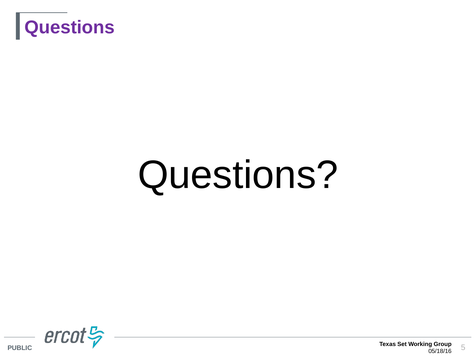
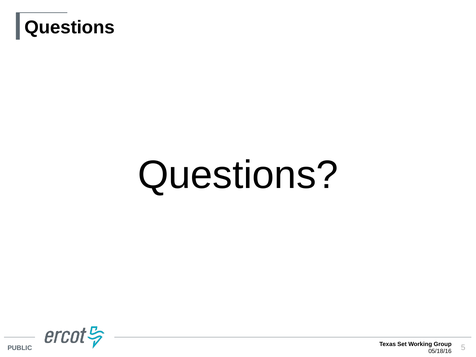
Questions colour: purple -> black (70, 27)
